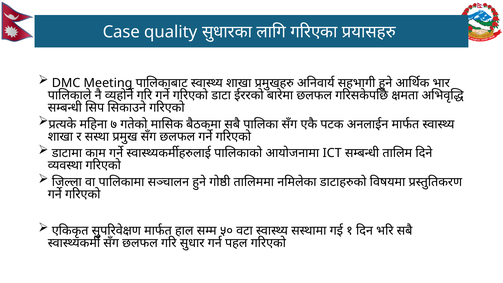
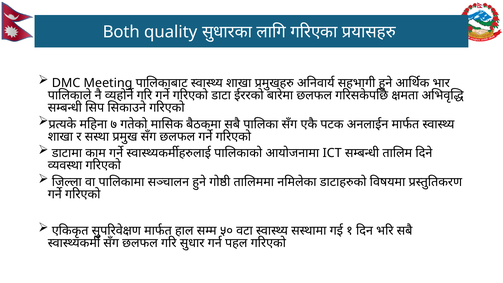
Case: Case -> Both (121, 32)
